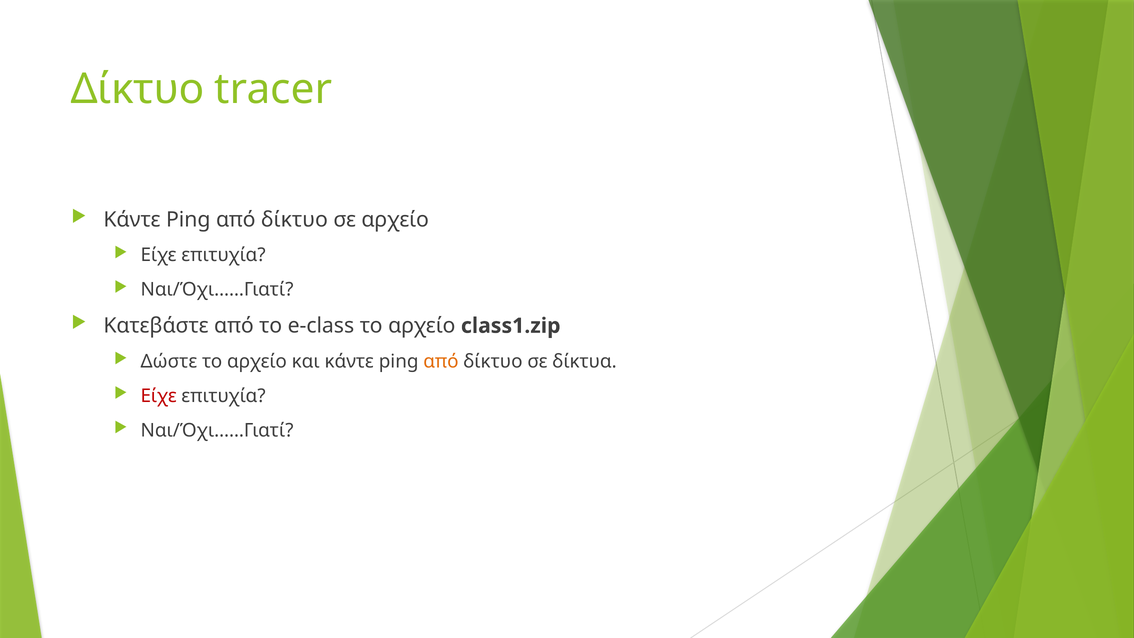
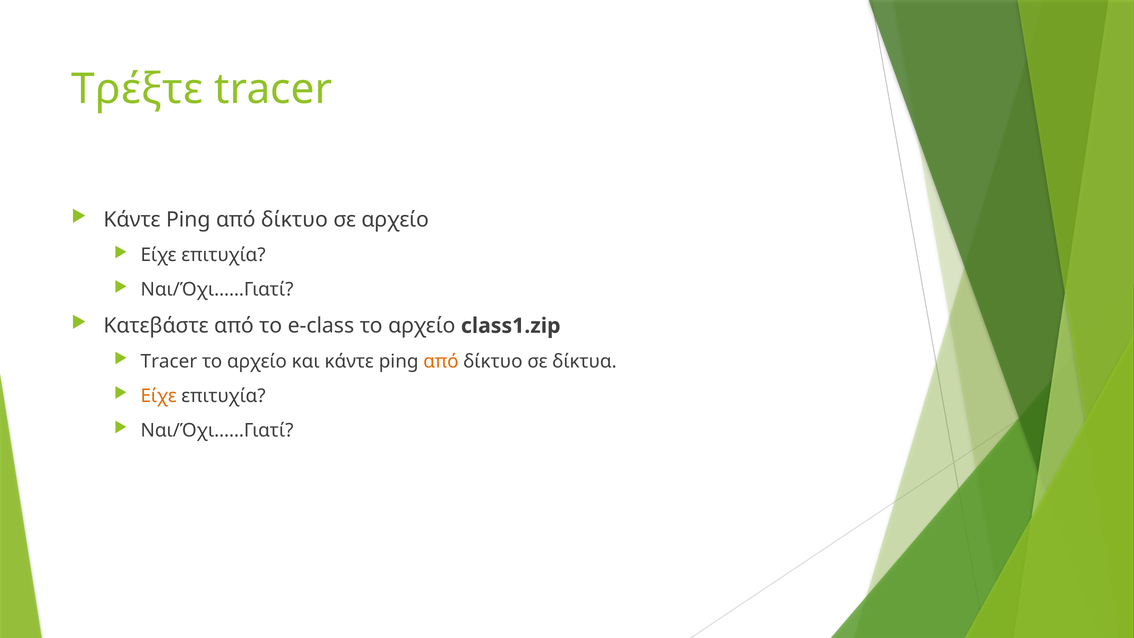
Δίκτυο: Δίκτυο -> Τρέξτε (137, 89)
Δώστε: Δώστε -> Tracer (169, 362)
Είχε colour: red -> orange (159, 396)
